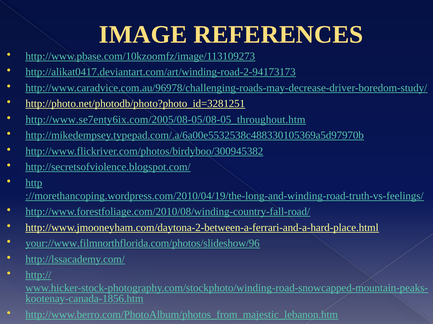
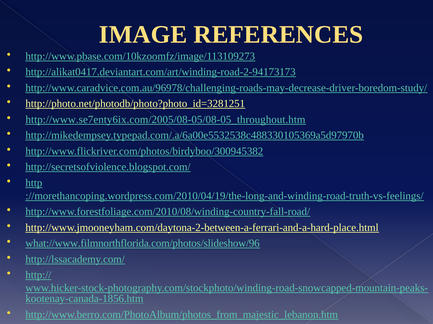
your://www.filmnorthflorida.com/photos/slideshow/96: your://www.filmnorthflorida.com/photos/slideshow/96 -> what://www.filmnorthflorida.com/photos/slideshow/96 (143, 244)
